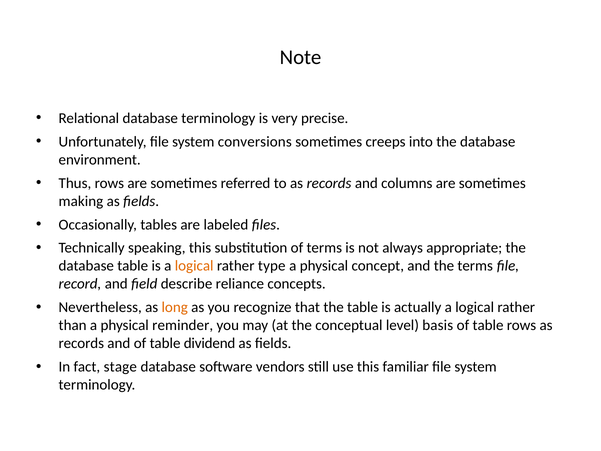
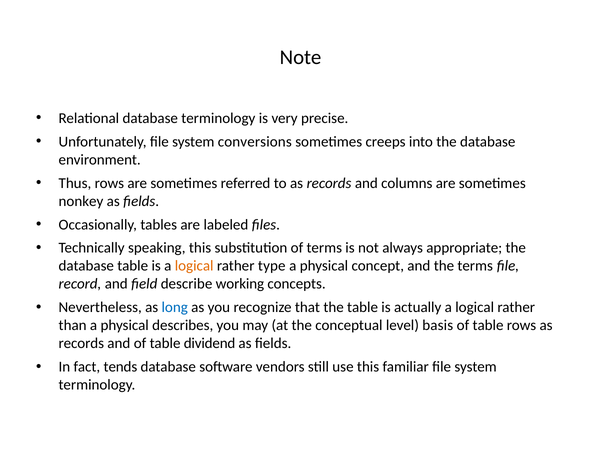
making: making -> nonkey (81, 201)
reliance: reliance -> working (240, 284)
long colour: orange -> blue (175, 307)
reminder: reminder -> describes (183, 325)
stage: stage -> tends (120, 367)
